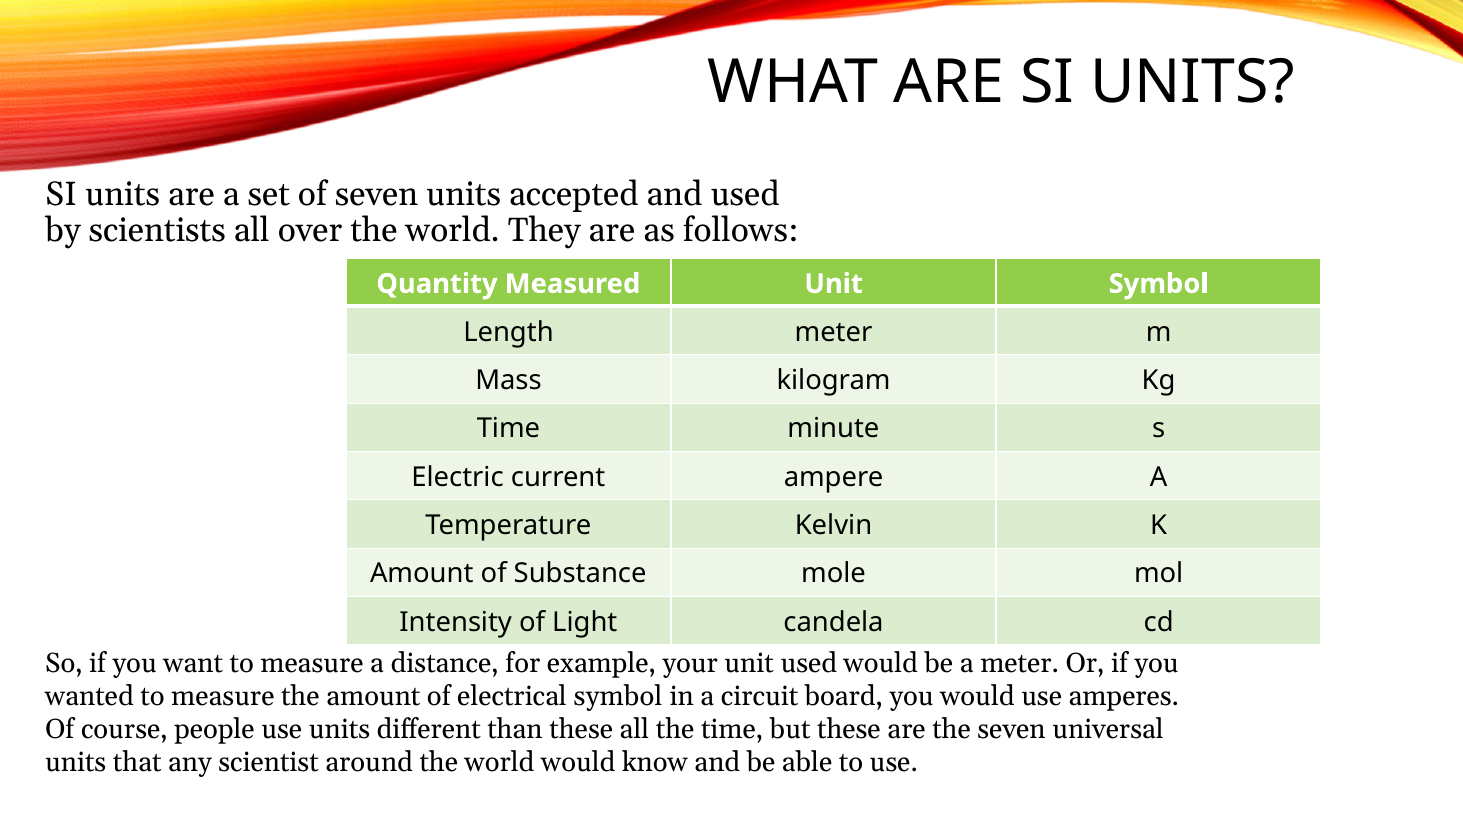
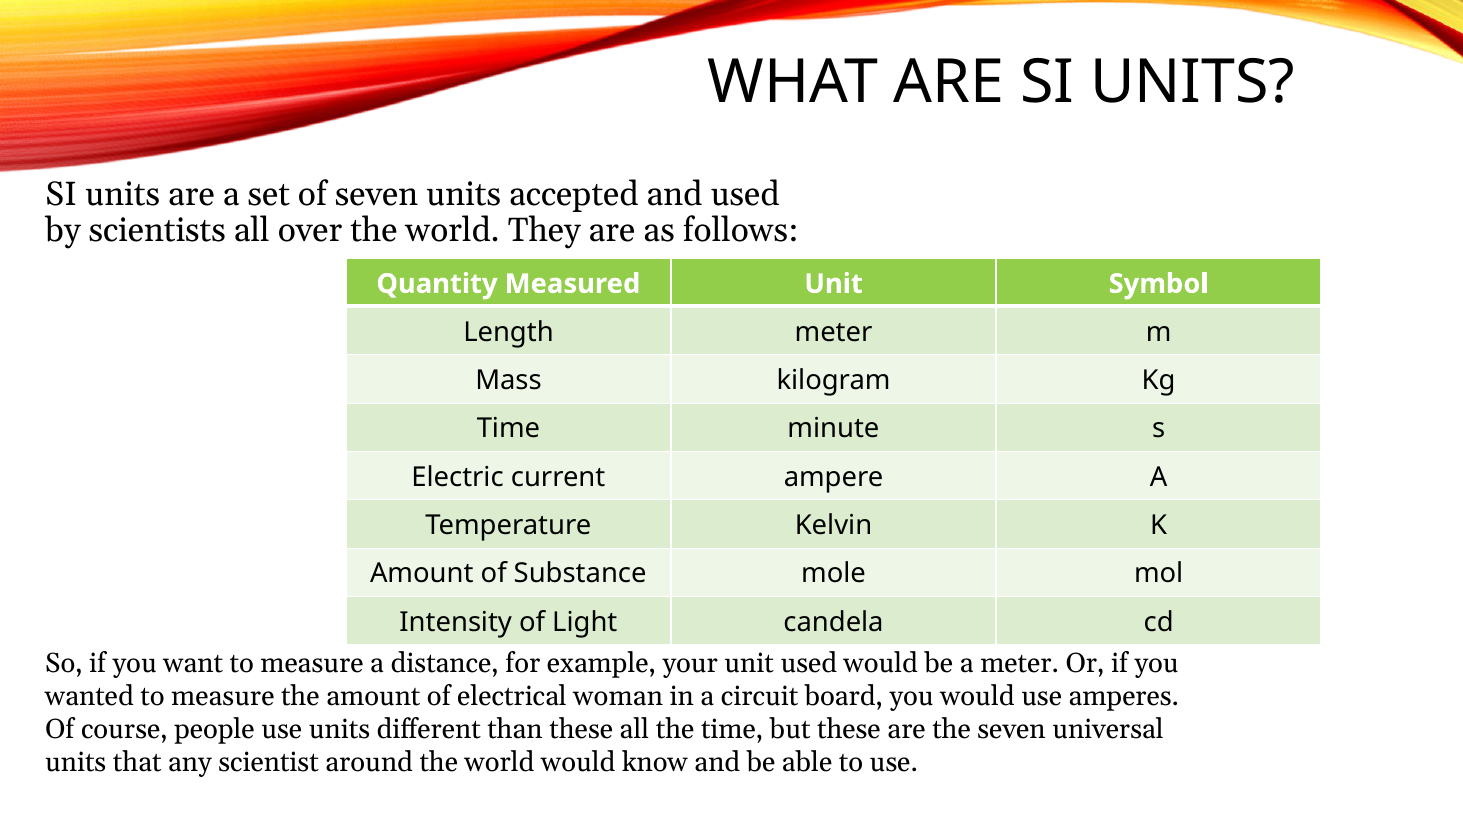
electrical symbol: symbol -> woman (618, 696)
